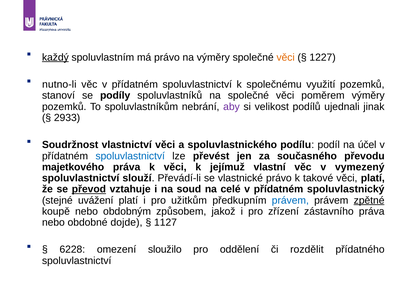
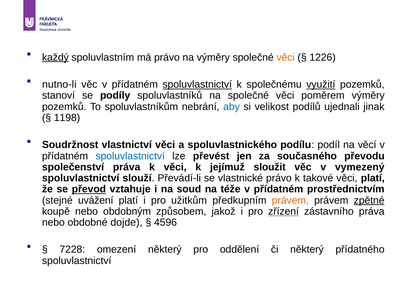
1227: 1227 -> 1226 (323, 57)
spoluvlastnictví underline: none -> present (197, 84)
využití underline: none -> present (321, 84)
aby colour: purple -> blue (232, 106)
2933: 2933 -> 1198 (67, 118)
účel: účel -> věcí (367, 145)
majetkového: majetkového -> společenství (73, 167)
vlastní: vlastní -> sloužit (270, 167)
celé: celé -> téže (231, 189)
spoluvlastnický: spoluvlastnický -> prostřednictvím (346, 189)
právem colour: blue -> orange (290, 200)
zřízení underline: none -> present (284, 211)
1127: 1127 -> 4596 (165, 222)
6228: 6228 -> 7228 (72, 249)
omezení sloužilo: sloužilo -> některý (165, 249)
či rozdělit: rozdělit -> některý (307, 249)
